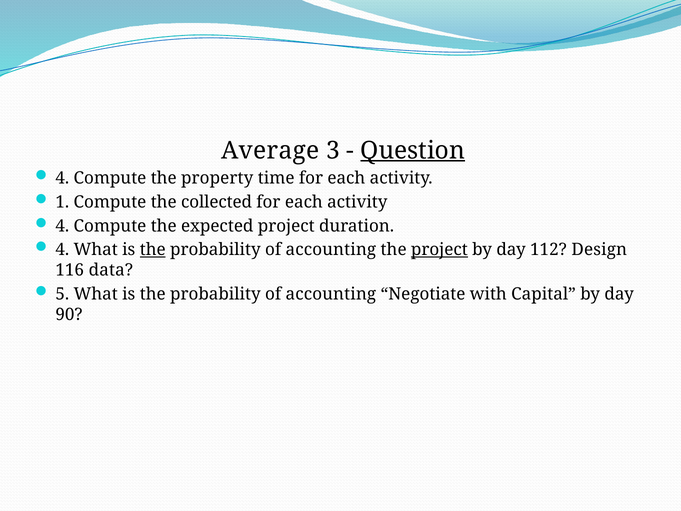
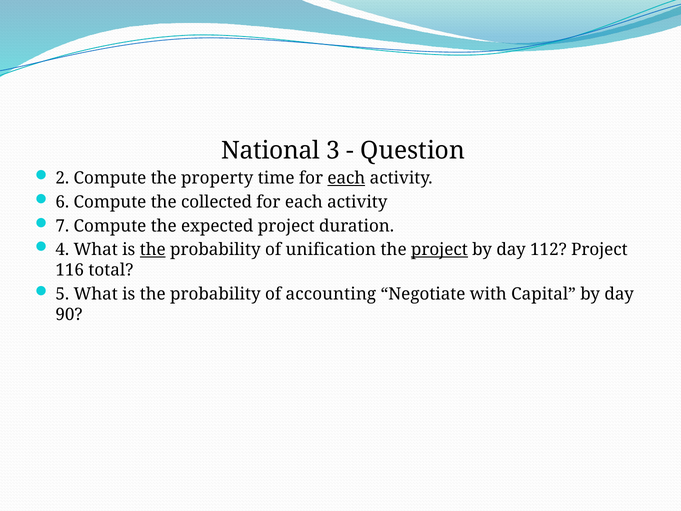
Average: Average -> National (271, 150)
Question underline: present -> none (413, 150)
4: 4 -> 2 (62, 178)
each underline: none -> present (346, 178)
1: 1 -> 6 (62, 202)
4: 4 -> 7 (62, 226)
accounting: accounting -> unification (331, 250)
112 Design: Design -> Project (599, 250)
data: data -> total (111, 270)
